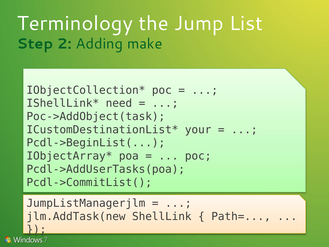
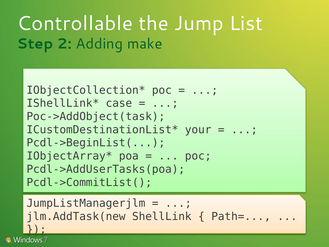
Terminology: Terminology -> Controllable (75, 23)
need: need -> case (119, 103)
